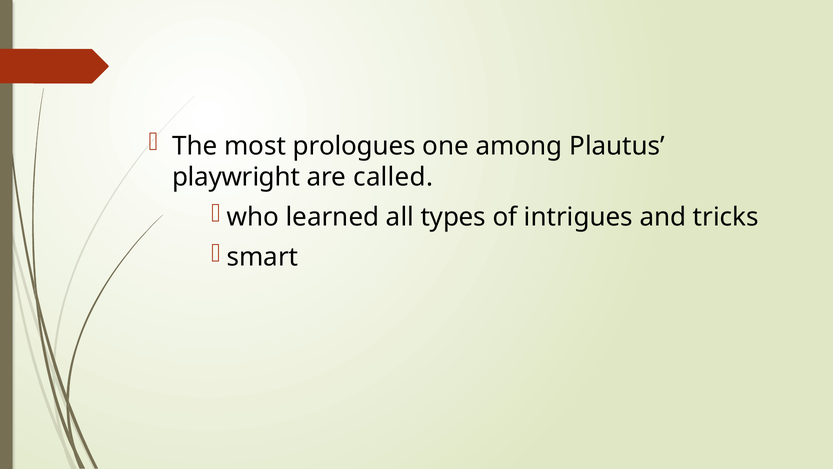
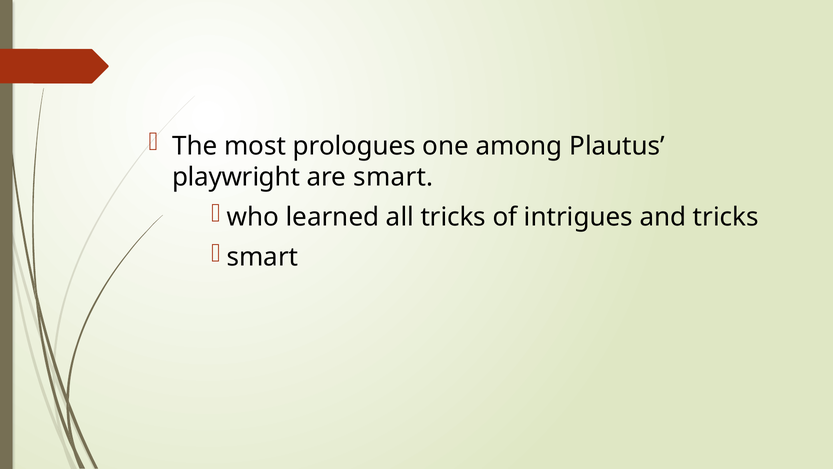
are called: called -> smart (393, 177)
all types: types -> tricks (453, 217)
